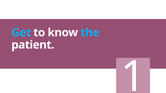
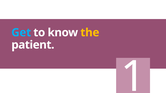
the colour: light blue -> yellow (90, 33)
